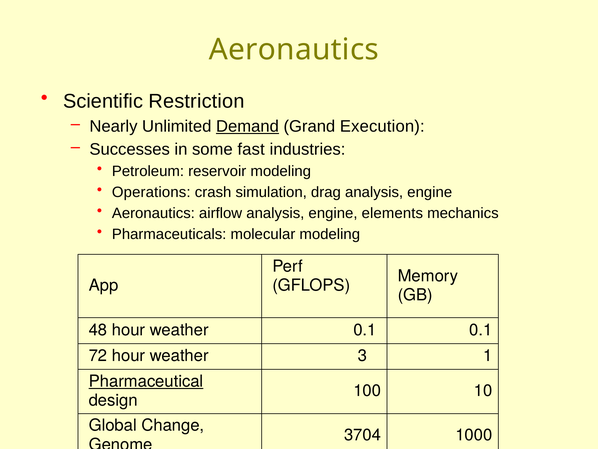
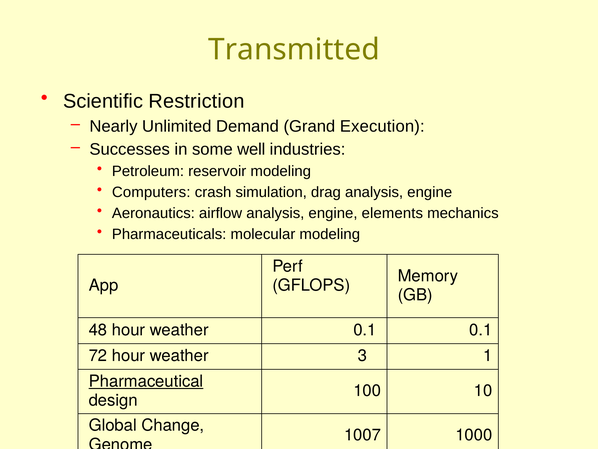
Aeronautics: Aeronautics -> Transmitted (294, 49)
Demand underline: present -> none (247, 126)
fast: fast -> well (251, 149)
Operations: Operations -> Computers (151, 192)
3704: 3704 -> 1007 (363, 435)
